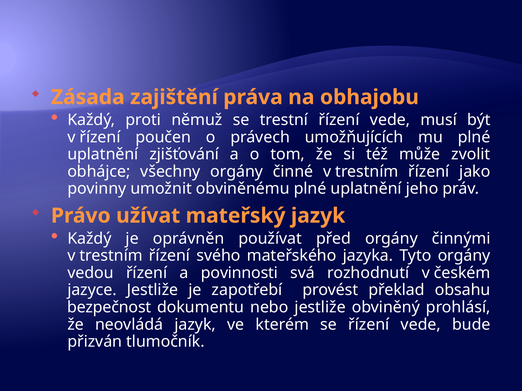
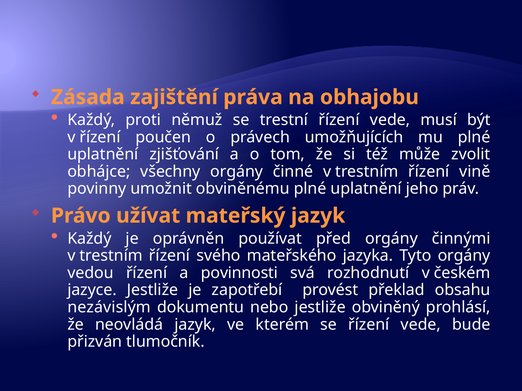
jako: jako -> vině (475, 172)
bezpečnost: bezpečnost -> nezávislým (109, 308)
